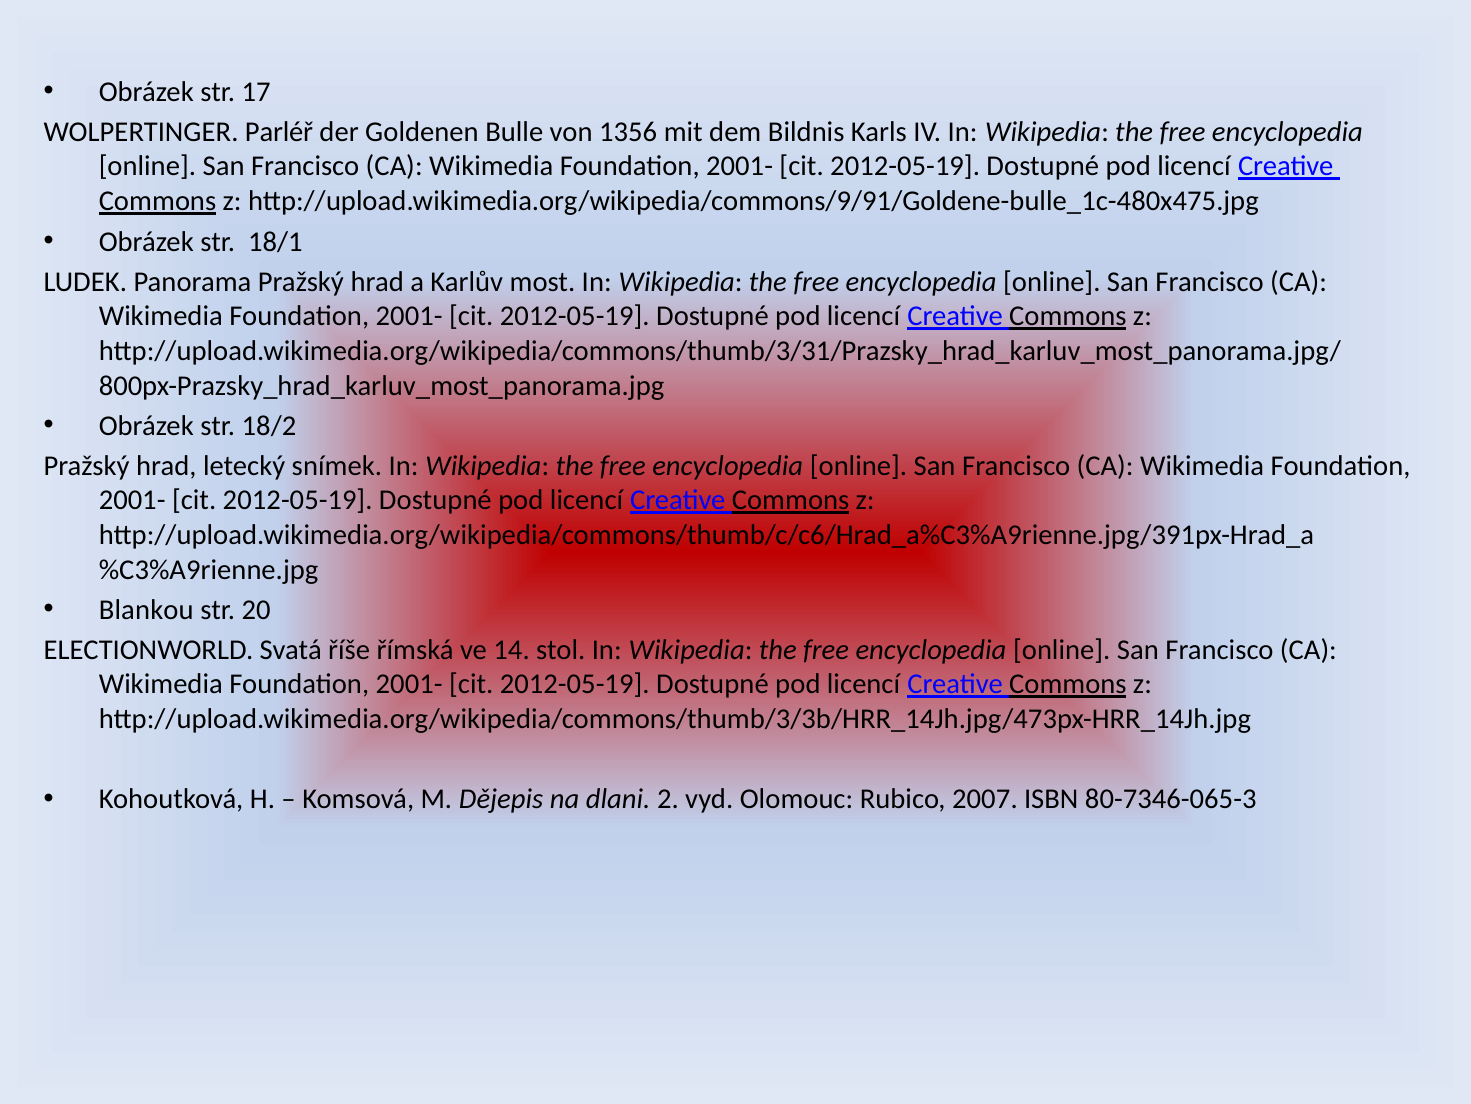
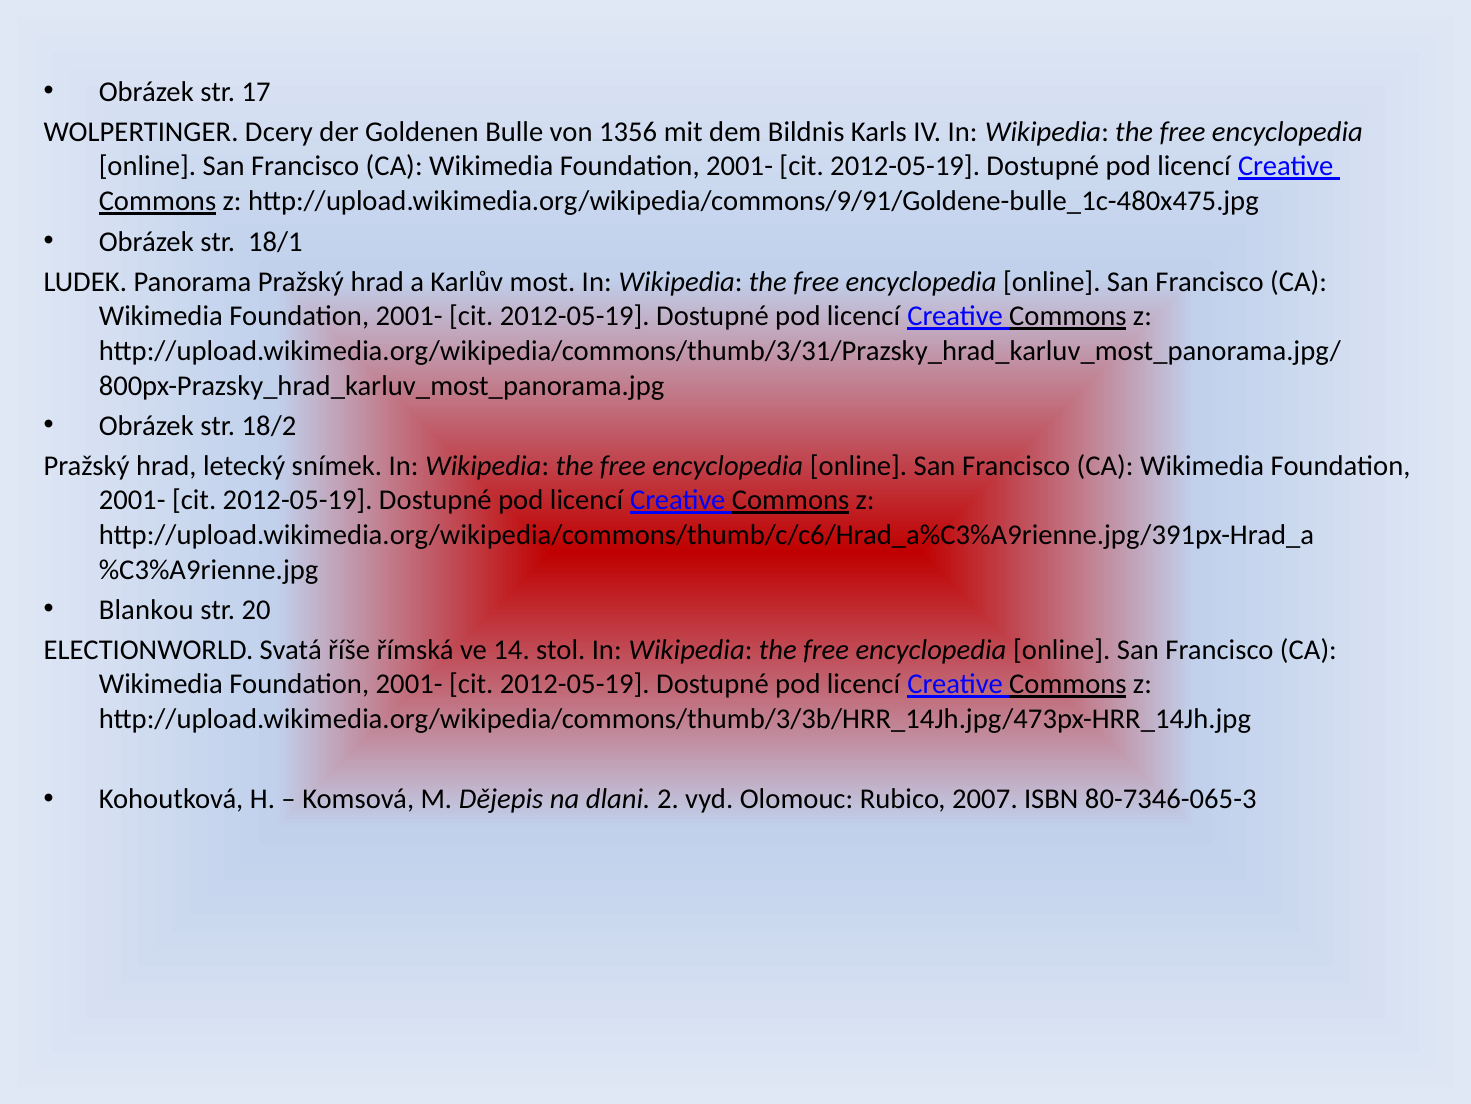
Parléř: Parléř -> Dcery (279, 132)
